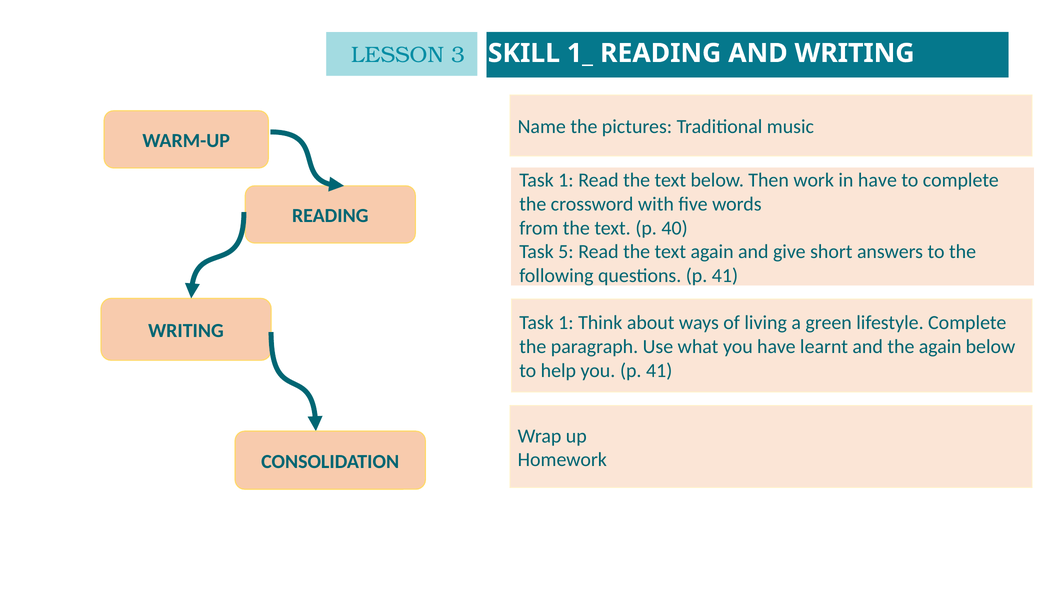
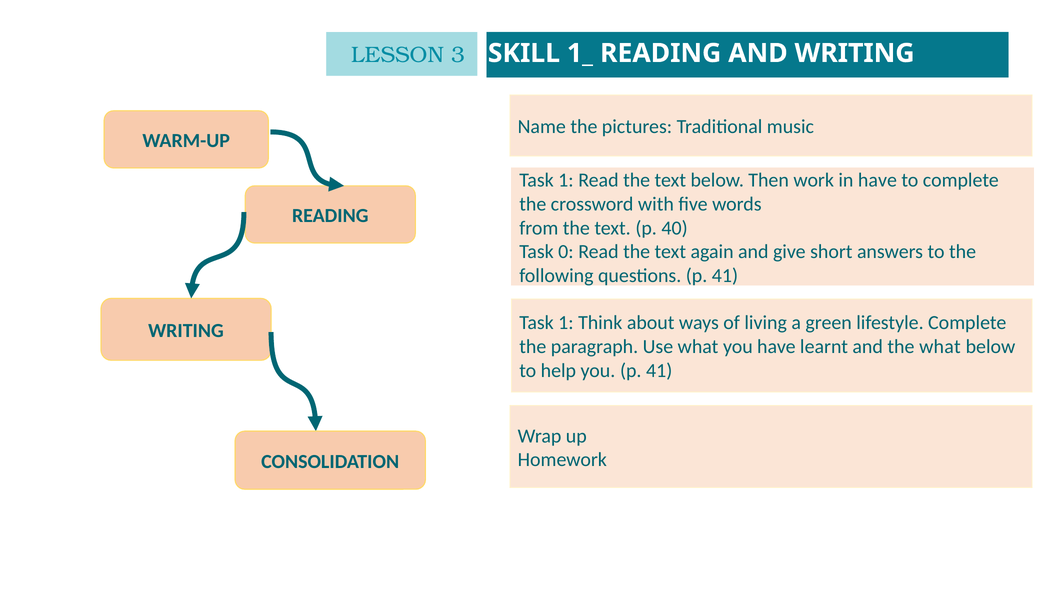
5: 5 -> 0 (566, 252)
the again: again -> what (940, 347)
